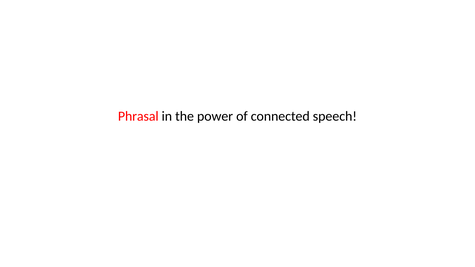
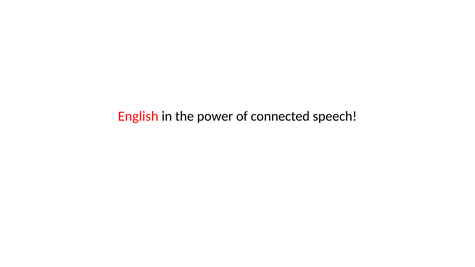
Phrasal: Phrasal -> English (138, 116)
